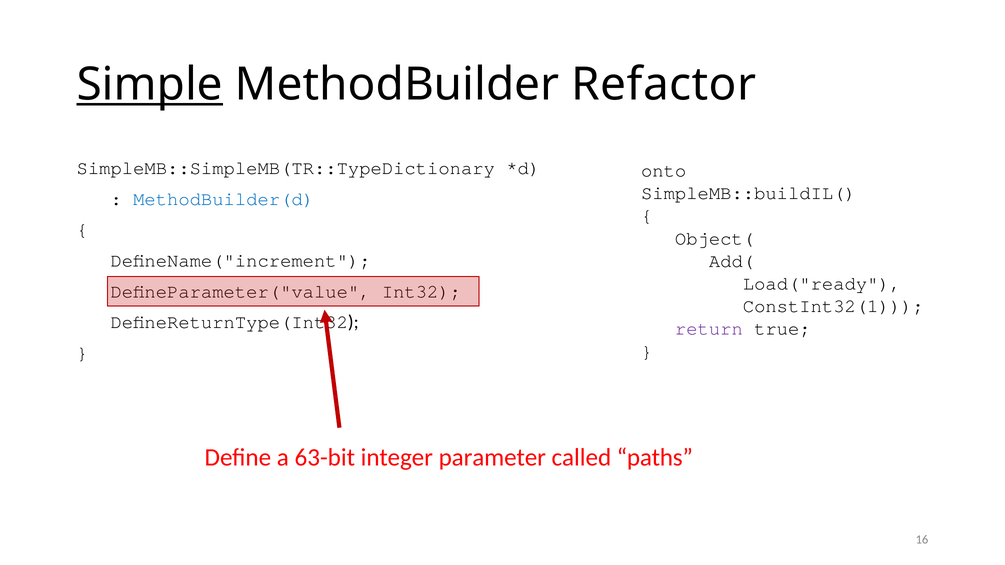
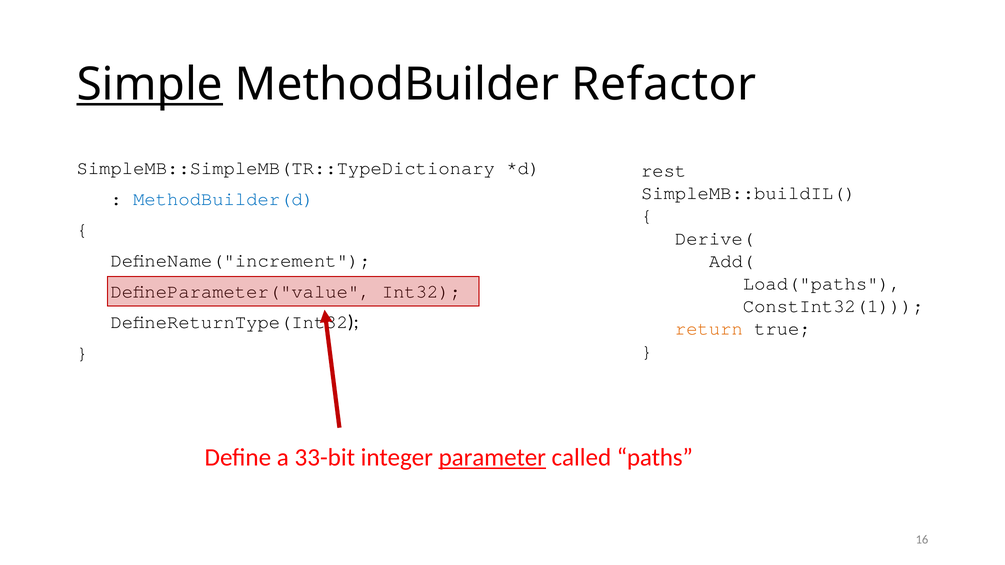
onto: onto -> rest (664, 171)
Object(: Object( -> Derive( (715, 238)
Load("ready: Load("ready -> Load("paths (822, 284)
return colour: purple -> orange (709, 329)
63-bit: 63-bit -> 33-bit (325, 458)
parameter underline: none -> present (492, 458)
